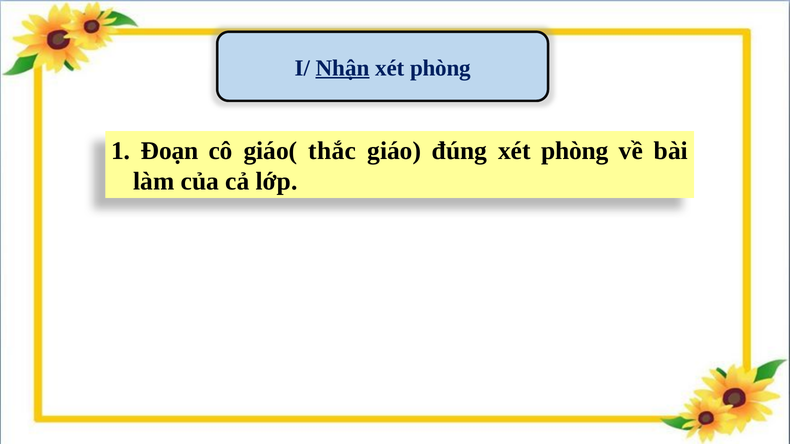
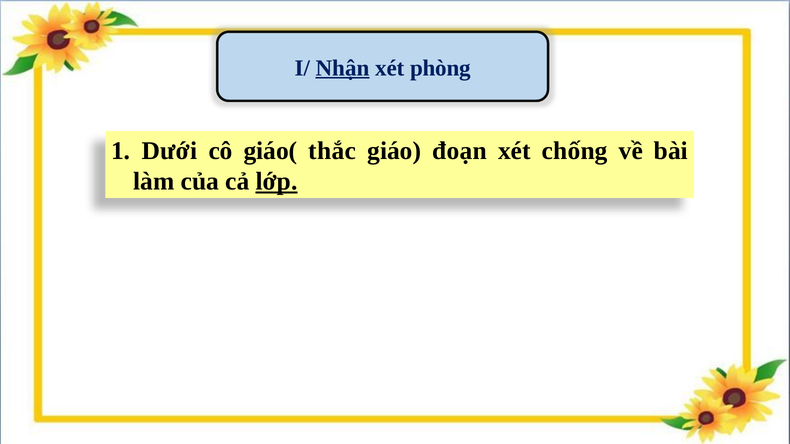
Đoạn: Đoạn -> Dưới (169, 151)
đúng: đúng -> đoạn (459, 151)
phòng: phòng -> chống (575, 151)
lớp underline: none -> present (277, 182)
